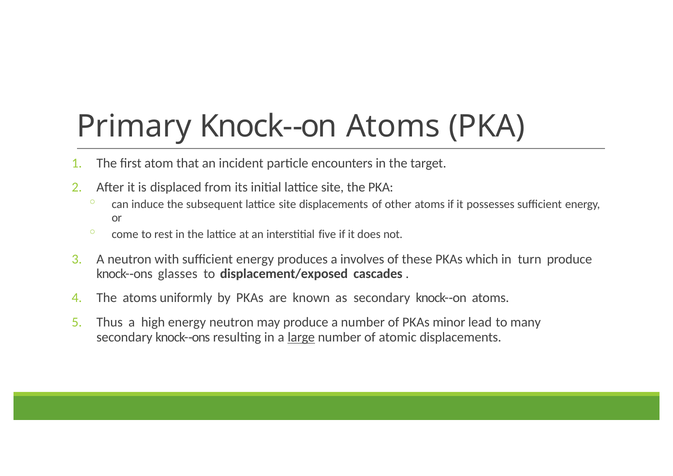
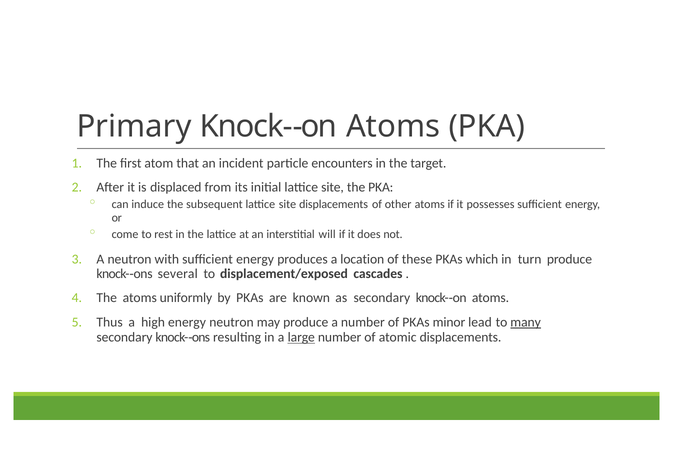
five: five -> will (327, 234)
involves: involves -> location (362, 259)
glasses: glasses -> several (178, 274)
many underline: none -> present (526, 322)
